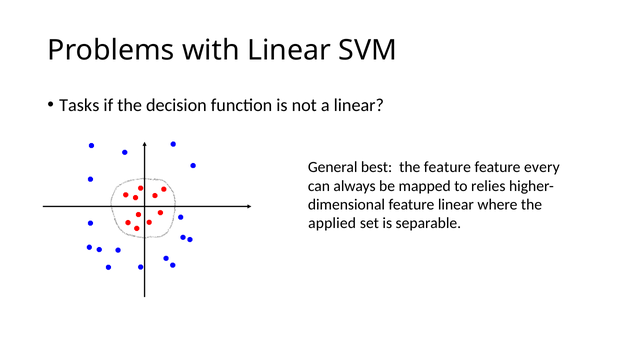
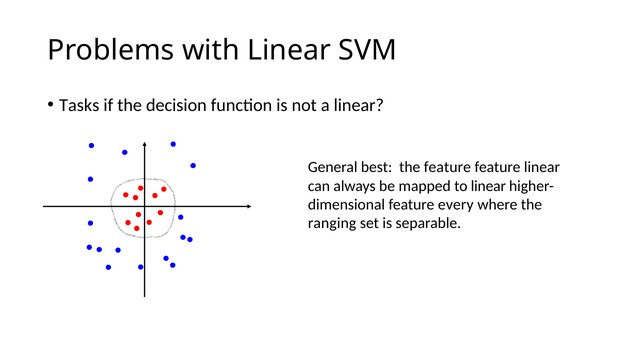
feature every: every -> linear (542, 167)
to relies: relies -> linear (488, 186)
feature linear: linear -> every (456, 205)
applied: applied -> ranging (332, 224)
